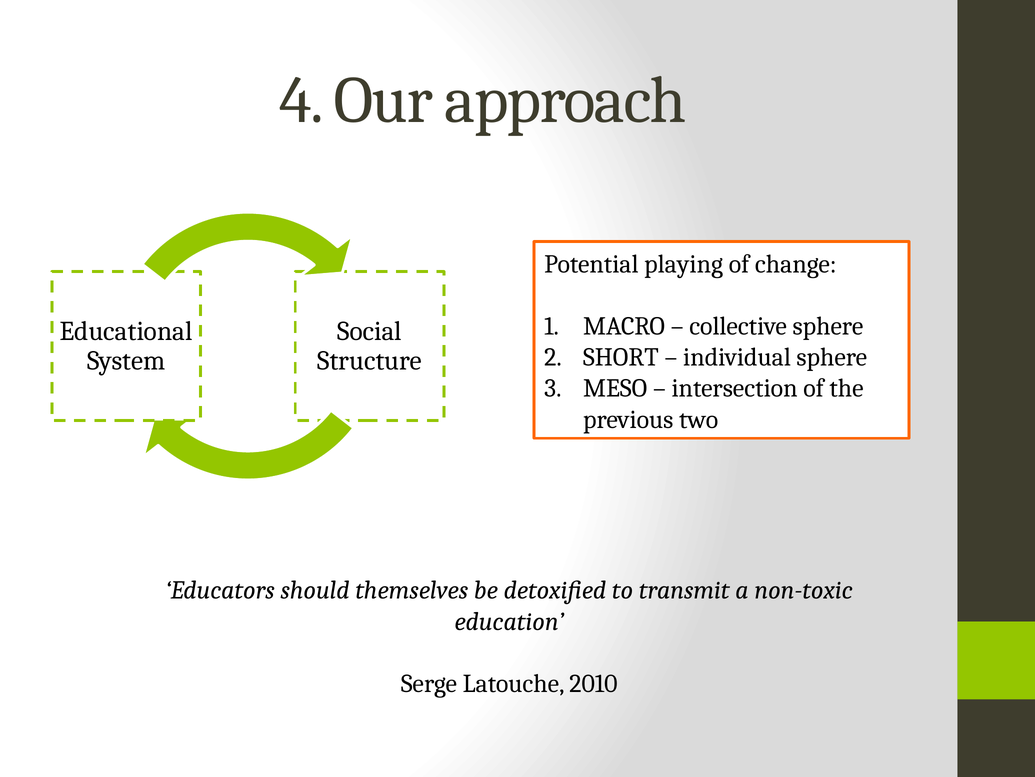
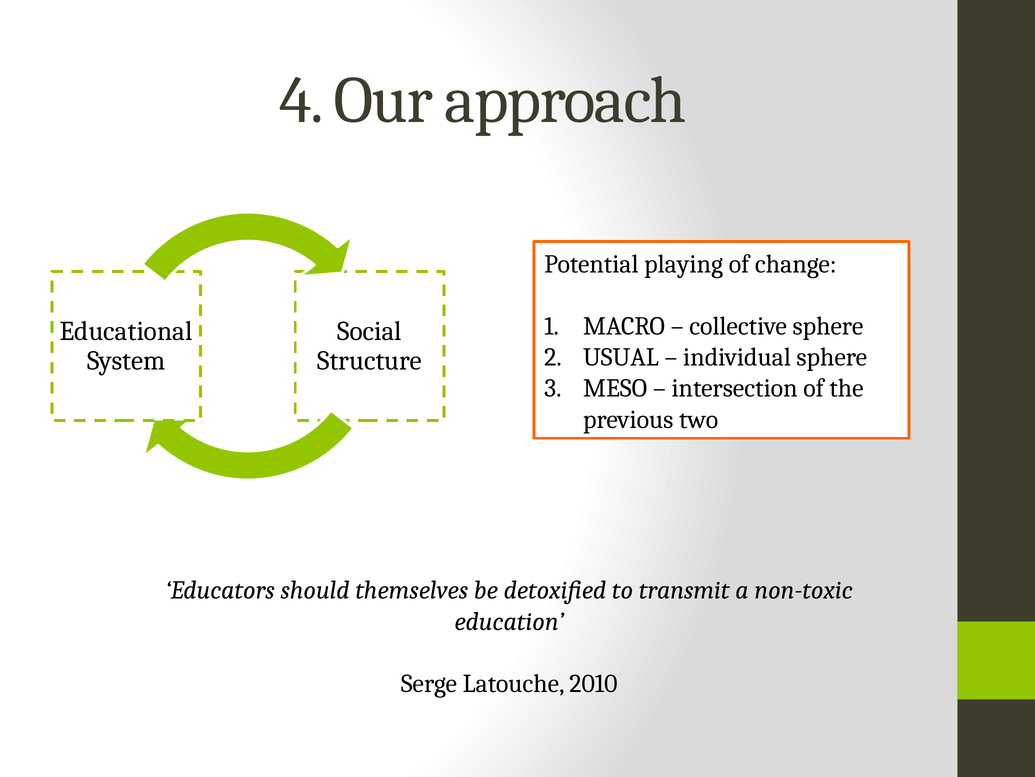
SHORT: SHORT -> USUAL (621, 357)
